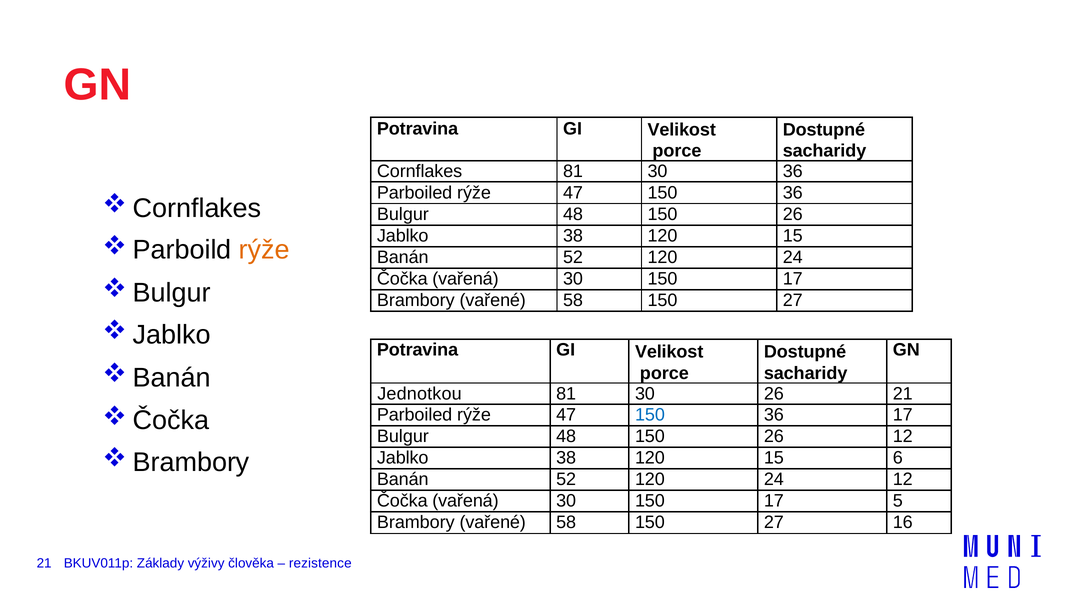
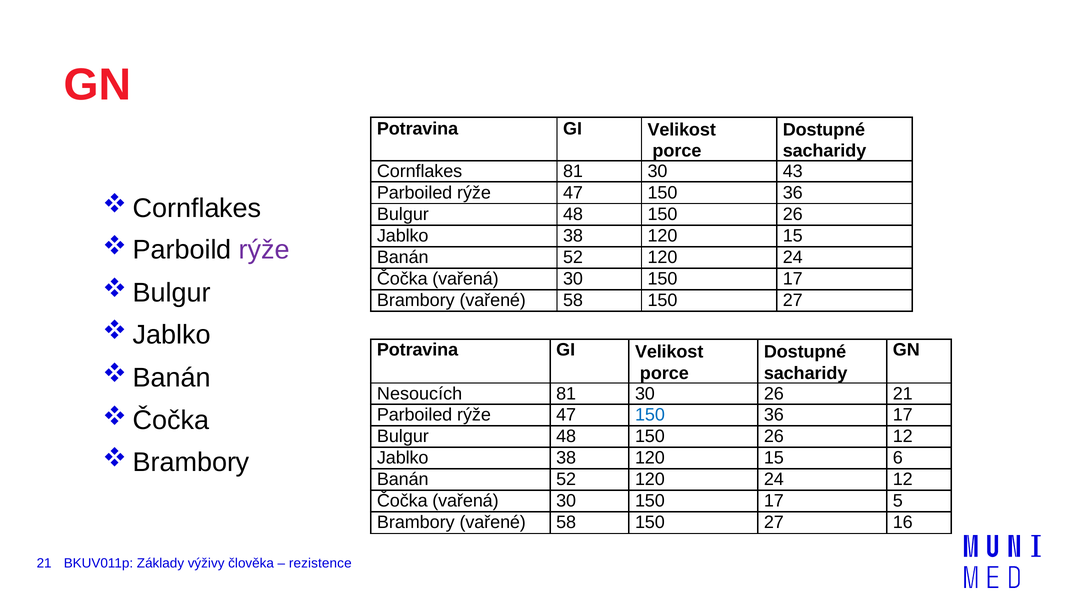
30 36: 36 -> 43 (793, 172)
rýže colour: orange -> purple (264, 250)
Jednotkou: Jednotkou -> Nesoucích (420, 394)
